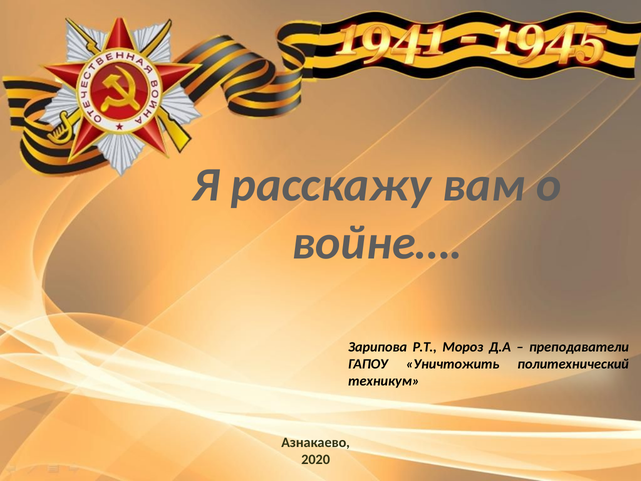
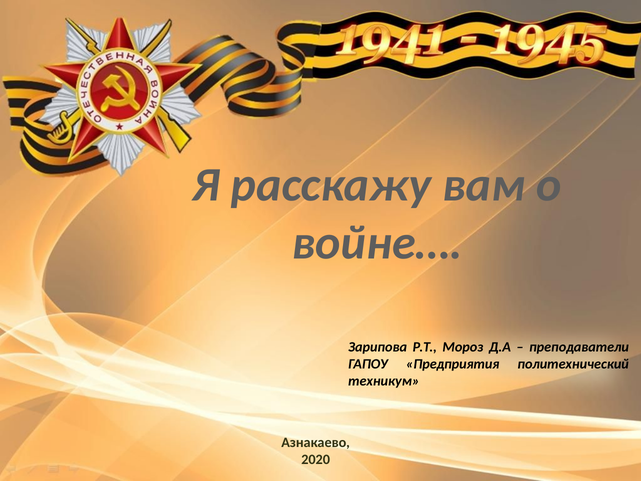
Уничтожить: Уничтожить -> Предприятия (453, 364)
